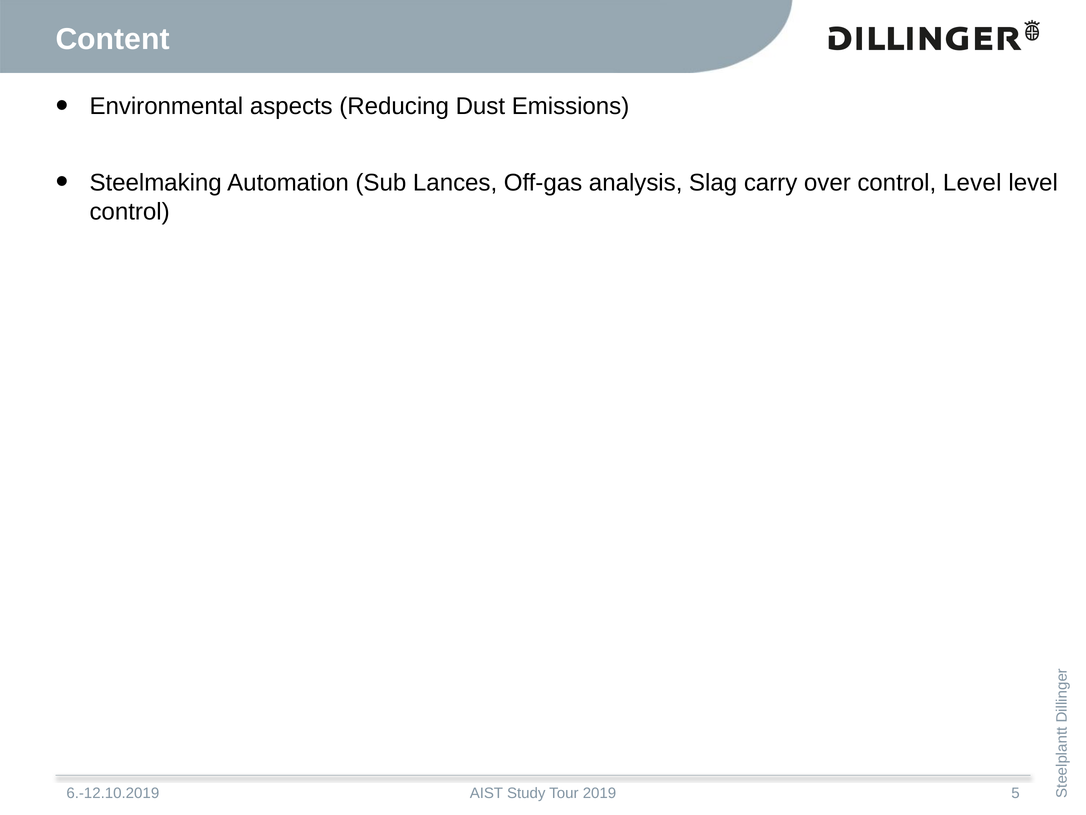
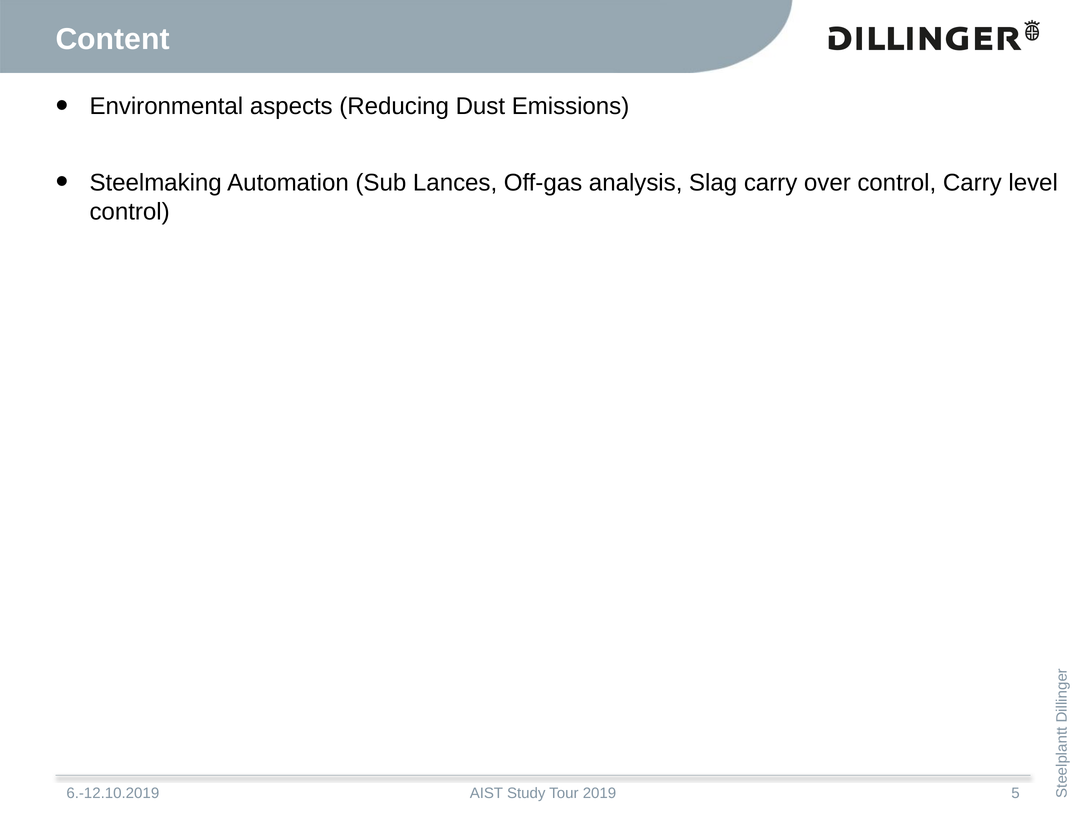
control Level: Level -> Carry (972, 182)
